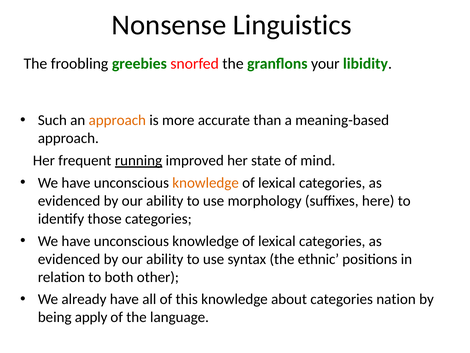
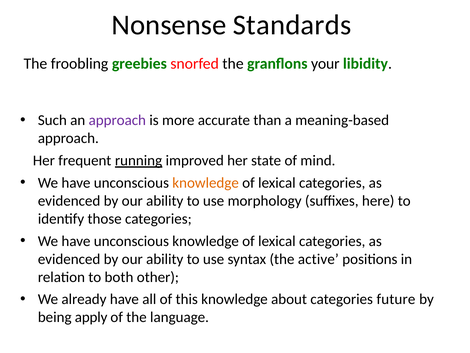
Linguistics: Linguistics -> Standards (292, 25)
approach colour: orange -> purple (117, 120)
ethnic: ethnic -> active (318, 259)
nation: nation -> future (396, 299)
